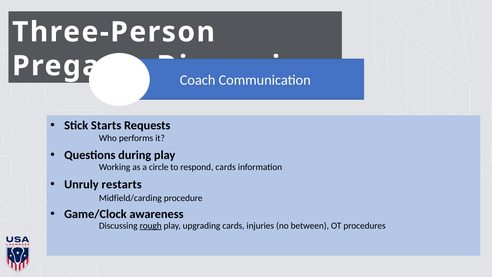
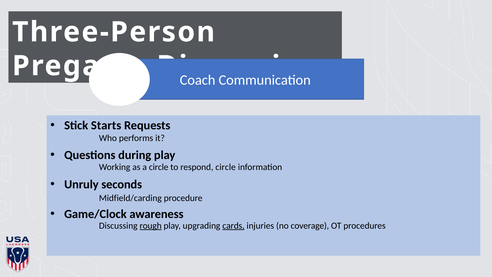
respond cards: cards -> circle (226, 167)
restarts: restarts -> seconds (122, 184)
cards underline: none -> present (233, 226)
between: between -> coverage (310, 226)
